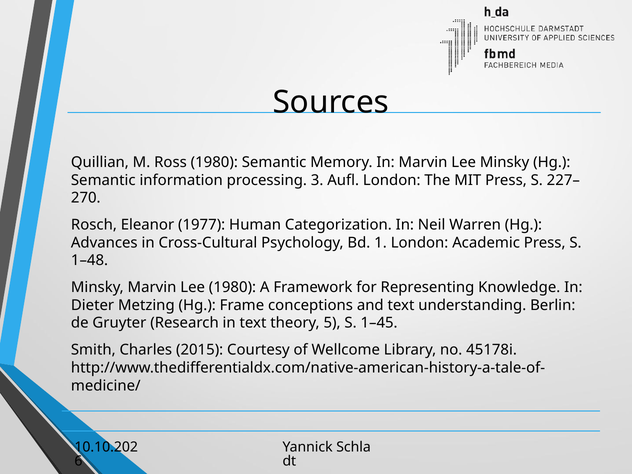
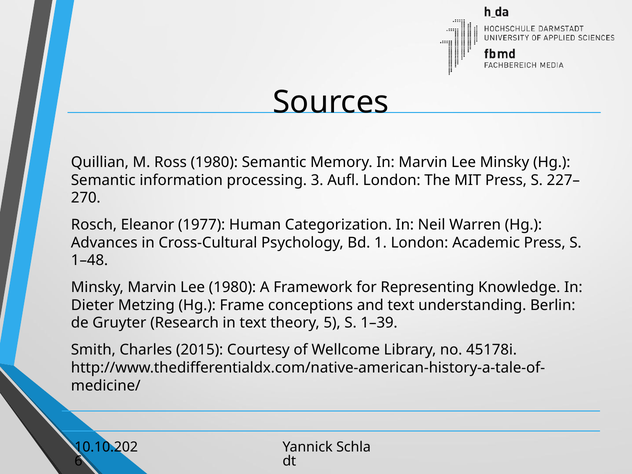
1–45: 1–45 -> 1–39 (379, 323)
